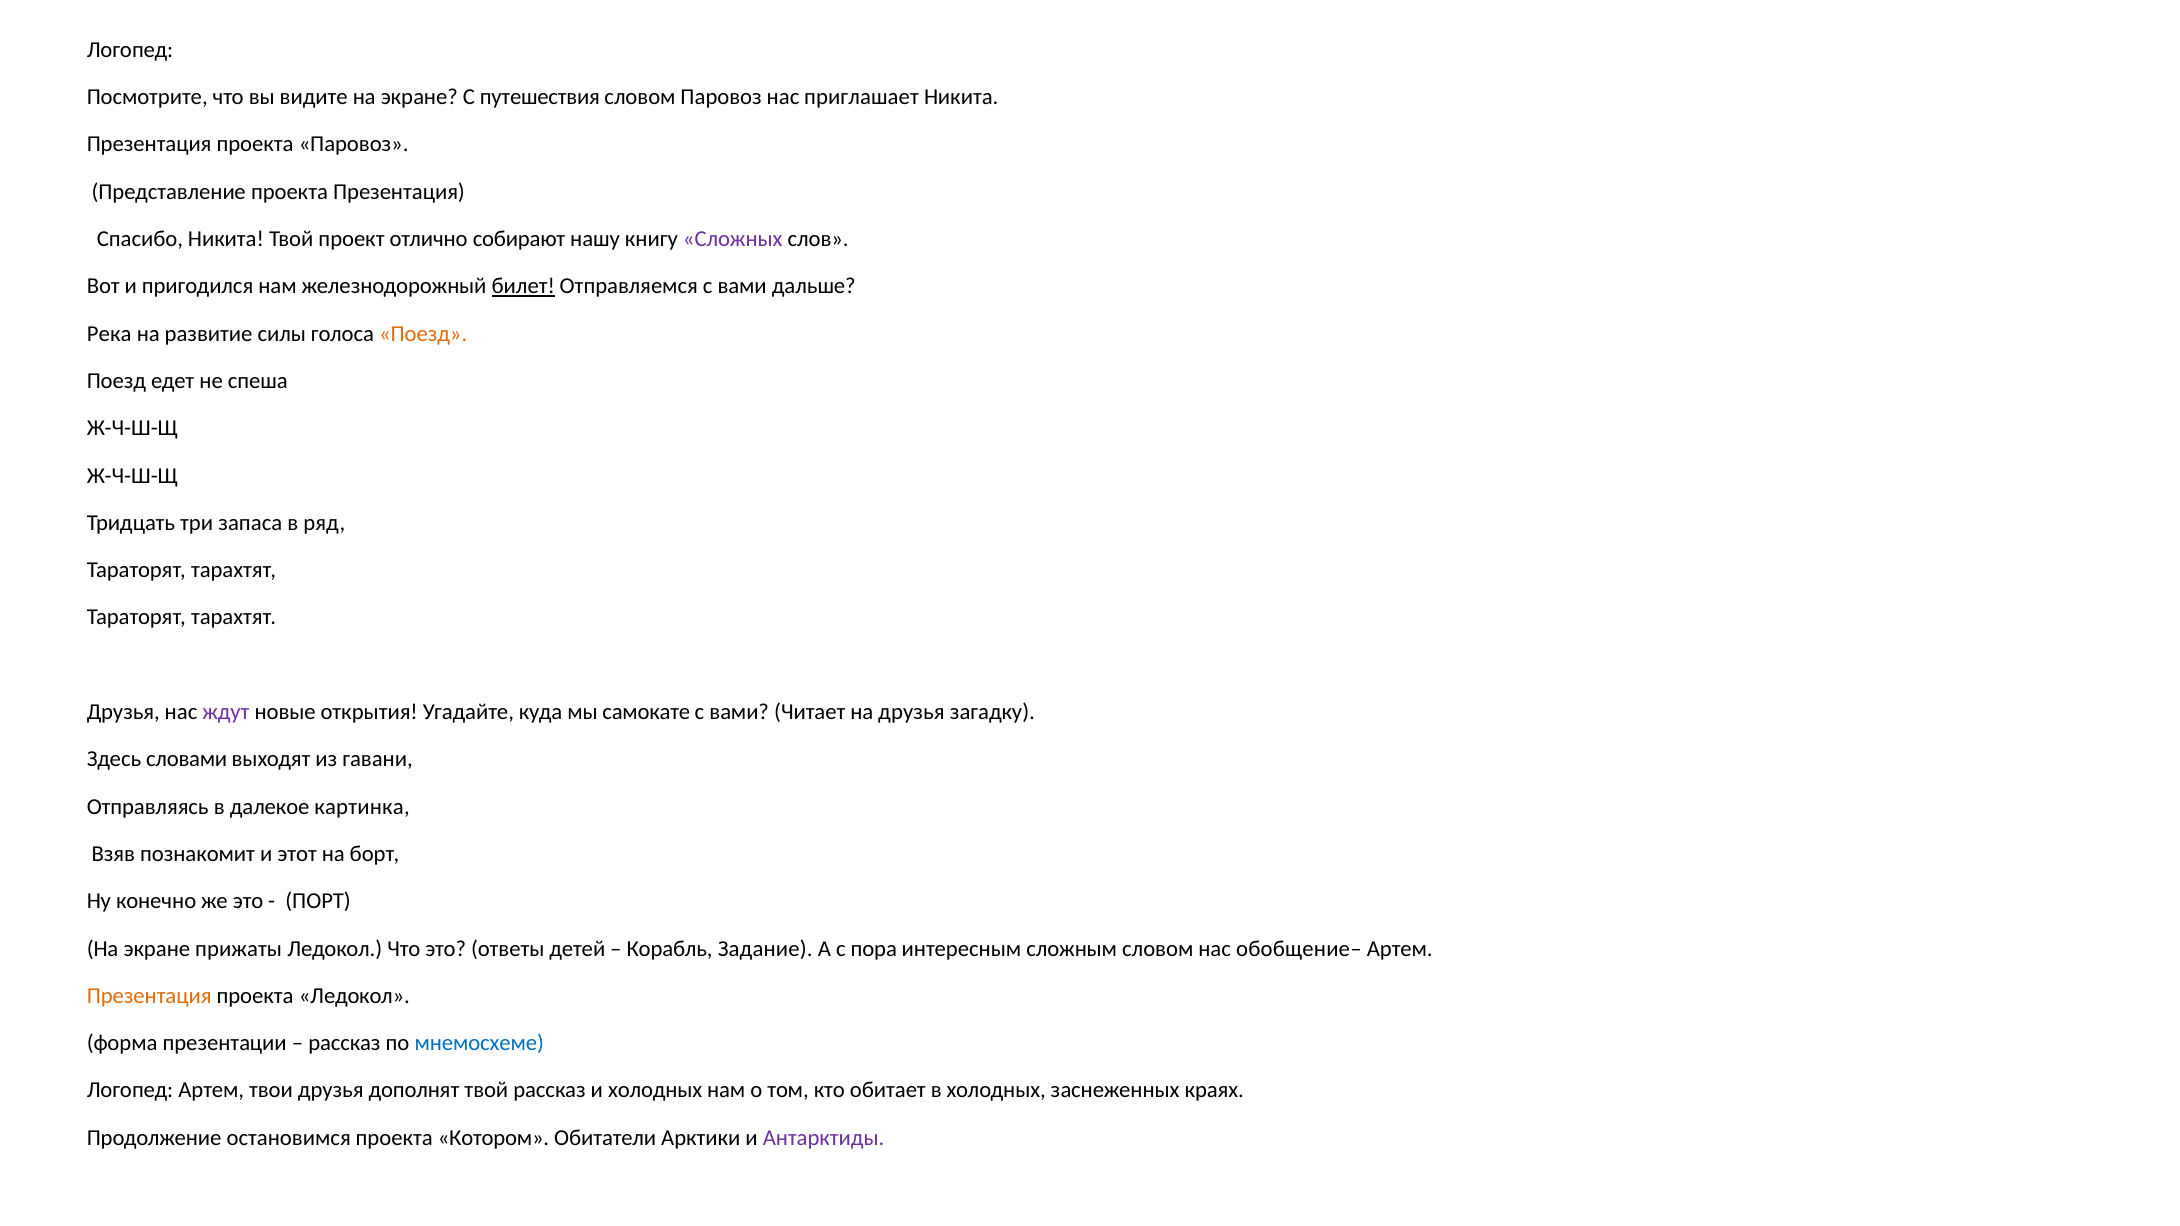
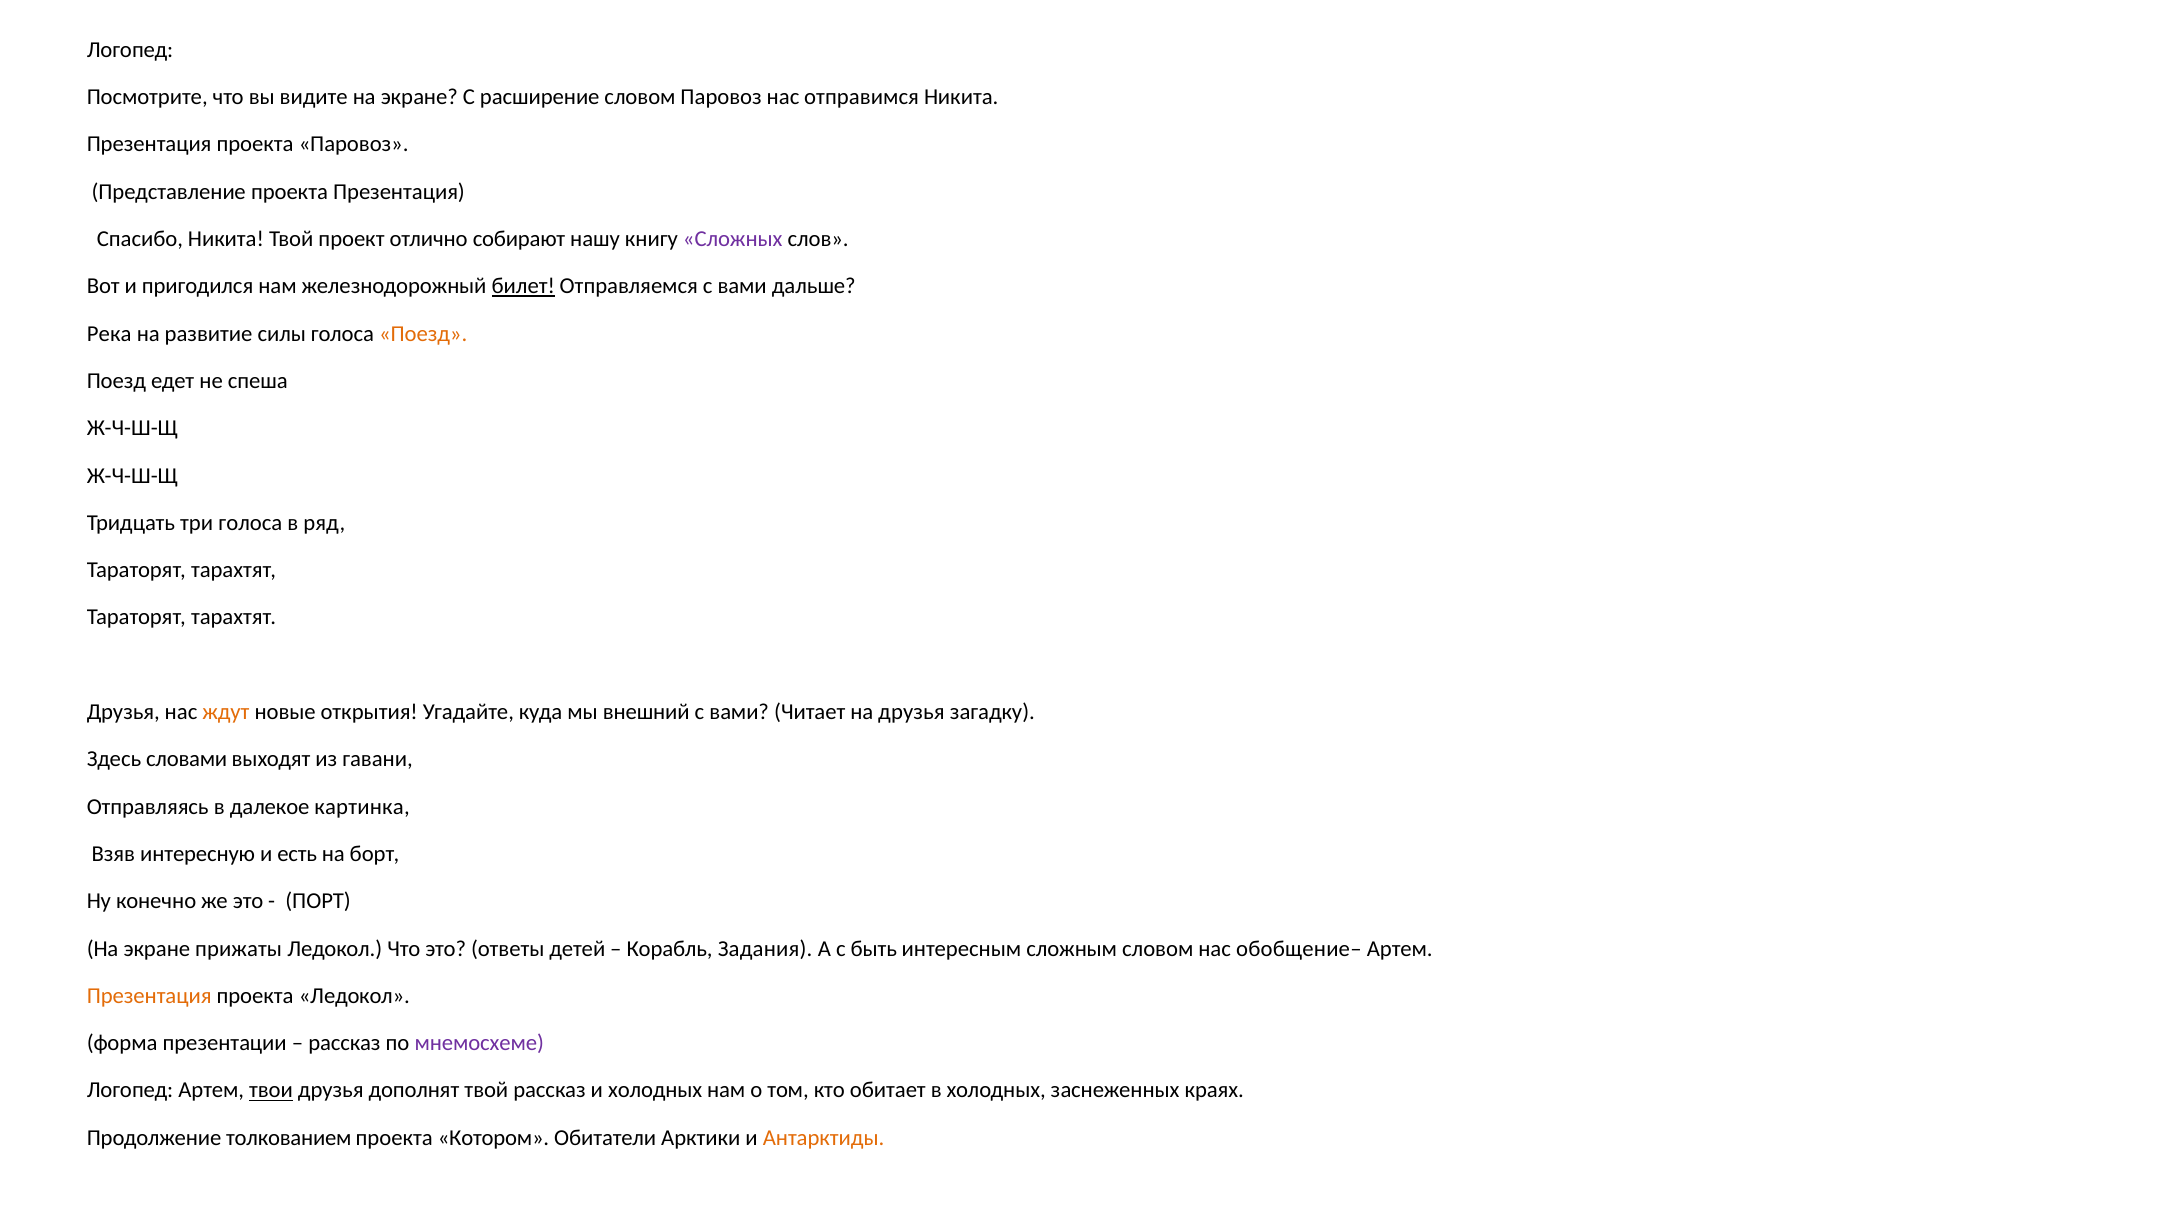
путешествия: путешествия -> расширение (540, 97)
приглашает: приглашает -> отправимся (862, 97)
три запаса: запаса -> голоса (250, 523)
ждут colour: purple -> orange (226, 712)
самокате: самокате -> внешний (646, 712)
познакомит: познакомит -> интересную (198, 854)
этот: этот -> есть (297, 854)
Задание: Задание -> Задания (765, 949)
пора: пора -> быть (874, 949)
мнемосхеме colour: blue -> purple (479, 1043)
твои underline: none -> present (271, 1091)
остановимся: остановимся -> толкованием (289, 1138)
Антарктиды colour: purple -> orange (824, 1138)
